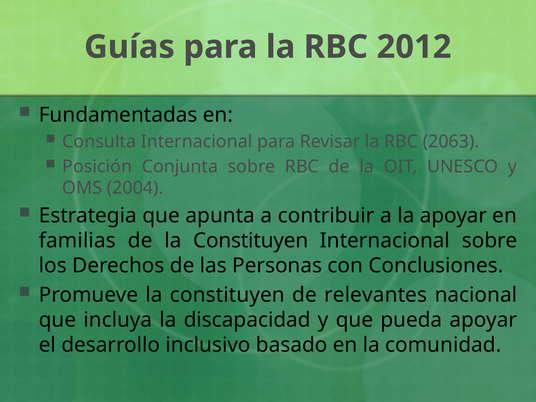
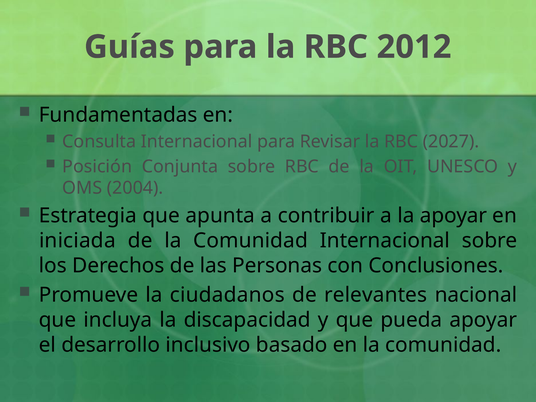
2063: 2063 -> 2027 (451, 142)
familias: familias -> iniciada (77, 241)
de la Constituyen: Constituyen -> Comunidad (251, 241)
Promueve la constituyen: constituyen -> ciudadanos (227, 295)
